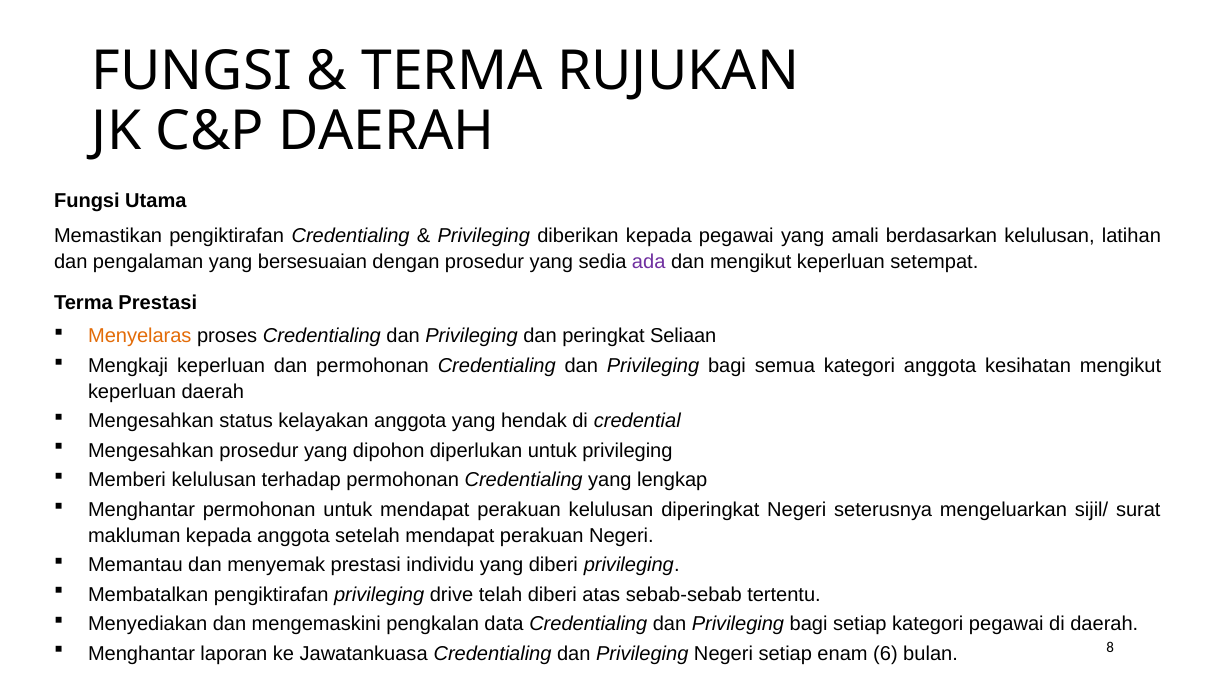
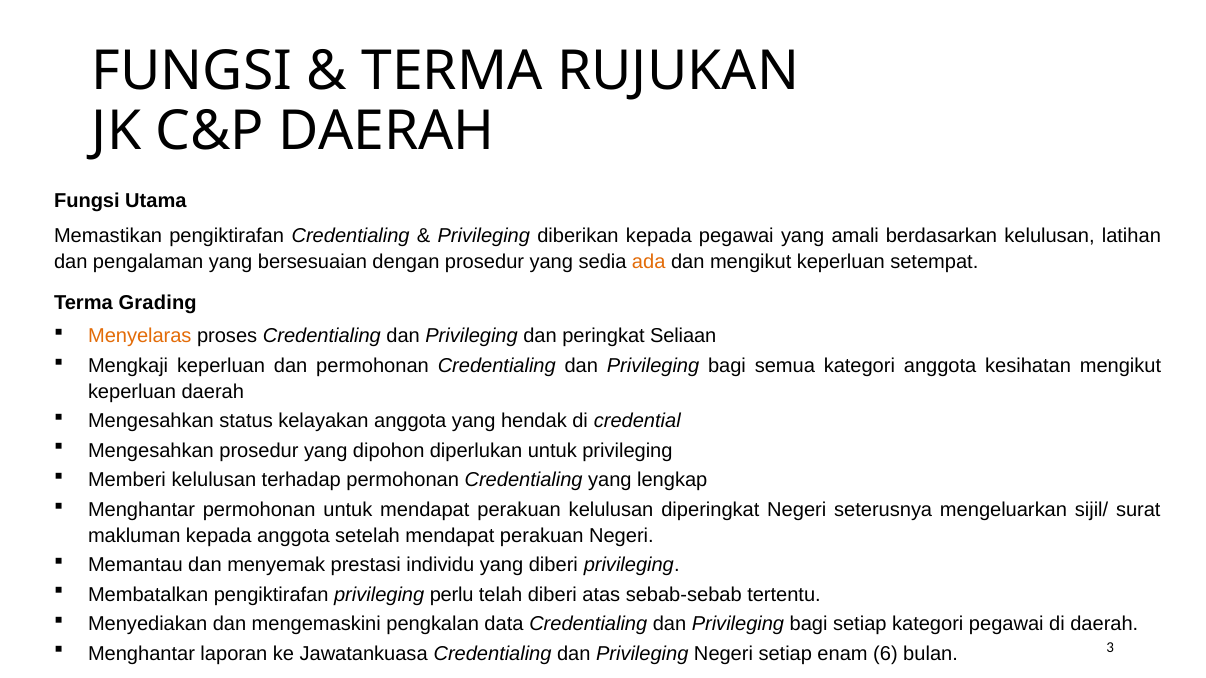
ada colour: purple -> orange (649, 262)
Terma Prestasi: Prestasi -> Grading (158, 303)
drive: drive -> perlu (452, 595)
8: 8 -> 3 (1110, 648)
